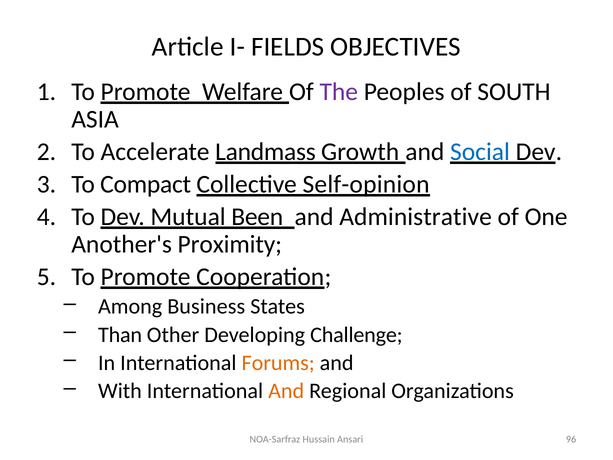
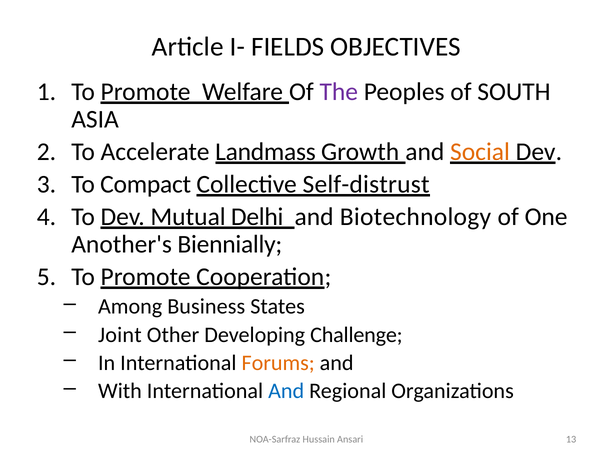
Social colour: blue -> orange (480, 152)
Self-opinion: Self-opinion -> Self-distrust (366, 184)
Been: Been -> Delhi (257, 217)
Administrative: Administrative -> Biotechnology (415, 217)
Proximity: Proximity -> Biennially (230, 244)
Than: Than -> Joint (120, 335)
And colour: orange -> blue (286, 391)
96: 96 -> 13 (571, 439)
